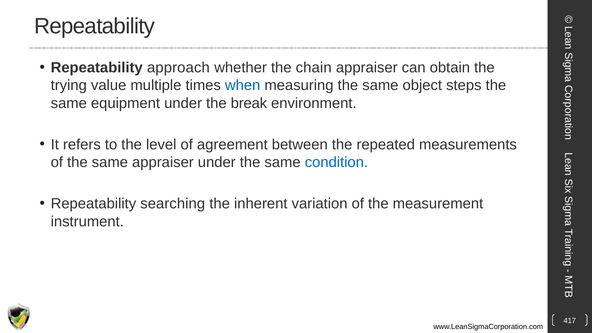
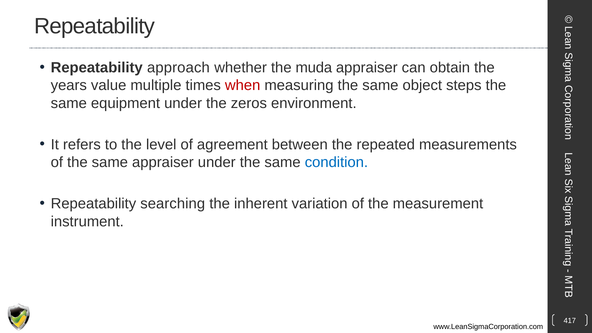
chain: chain -> muda (314, 68)
trying: trying -> years (69, 85)
when colour: blue -> red (243, 85)
break: break -> zeros (249, 103)
